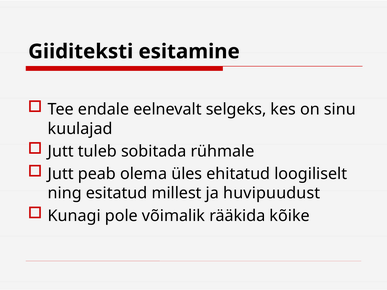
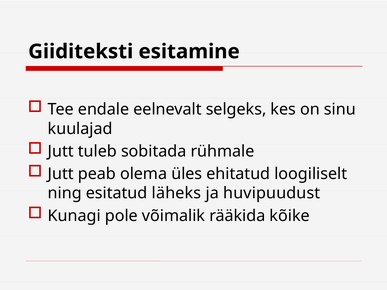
millest: millest -> läheks (176, 193)
